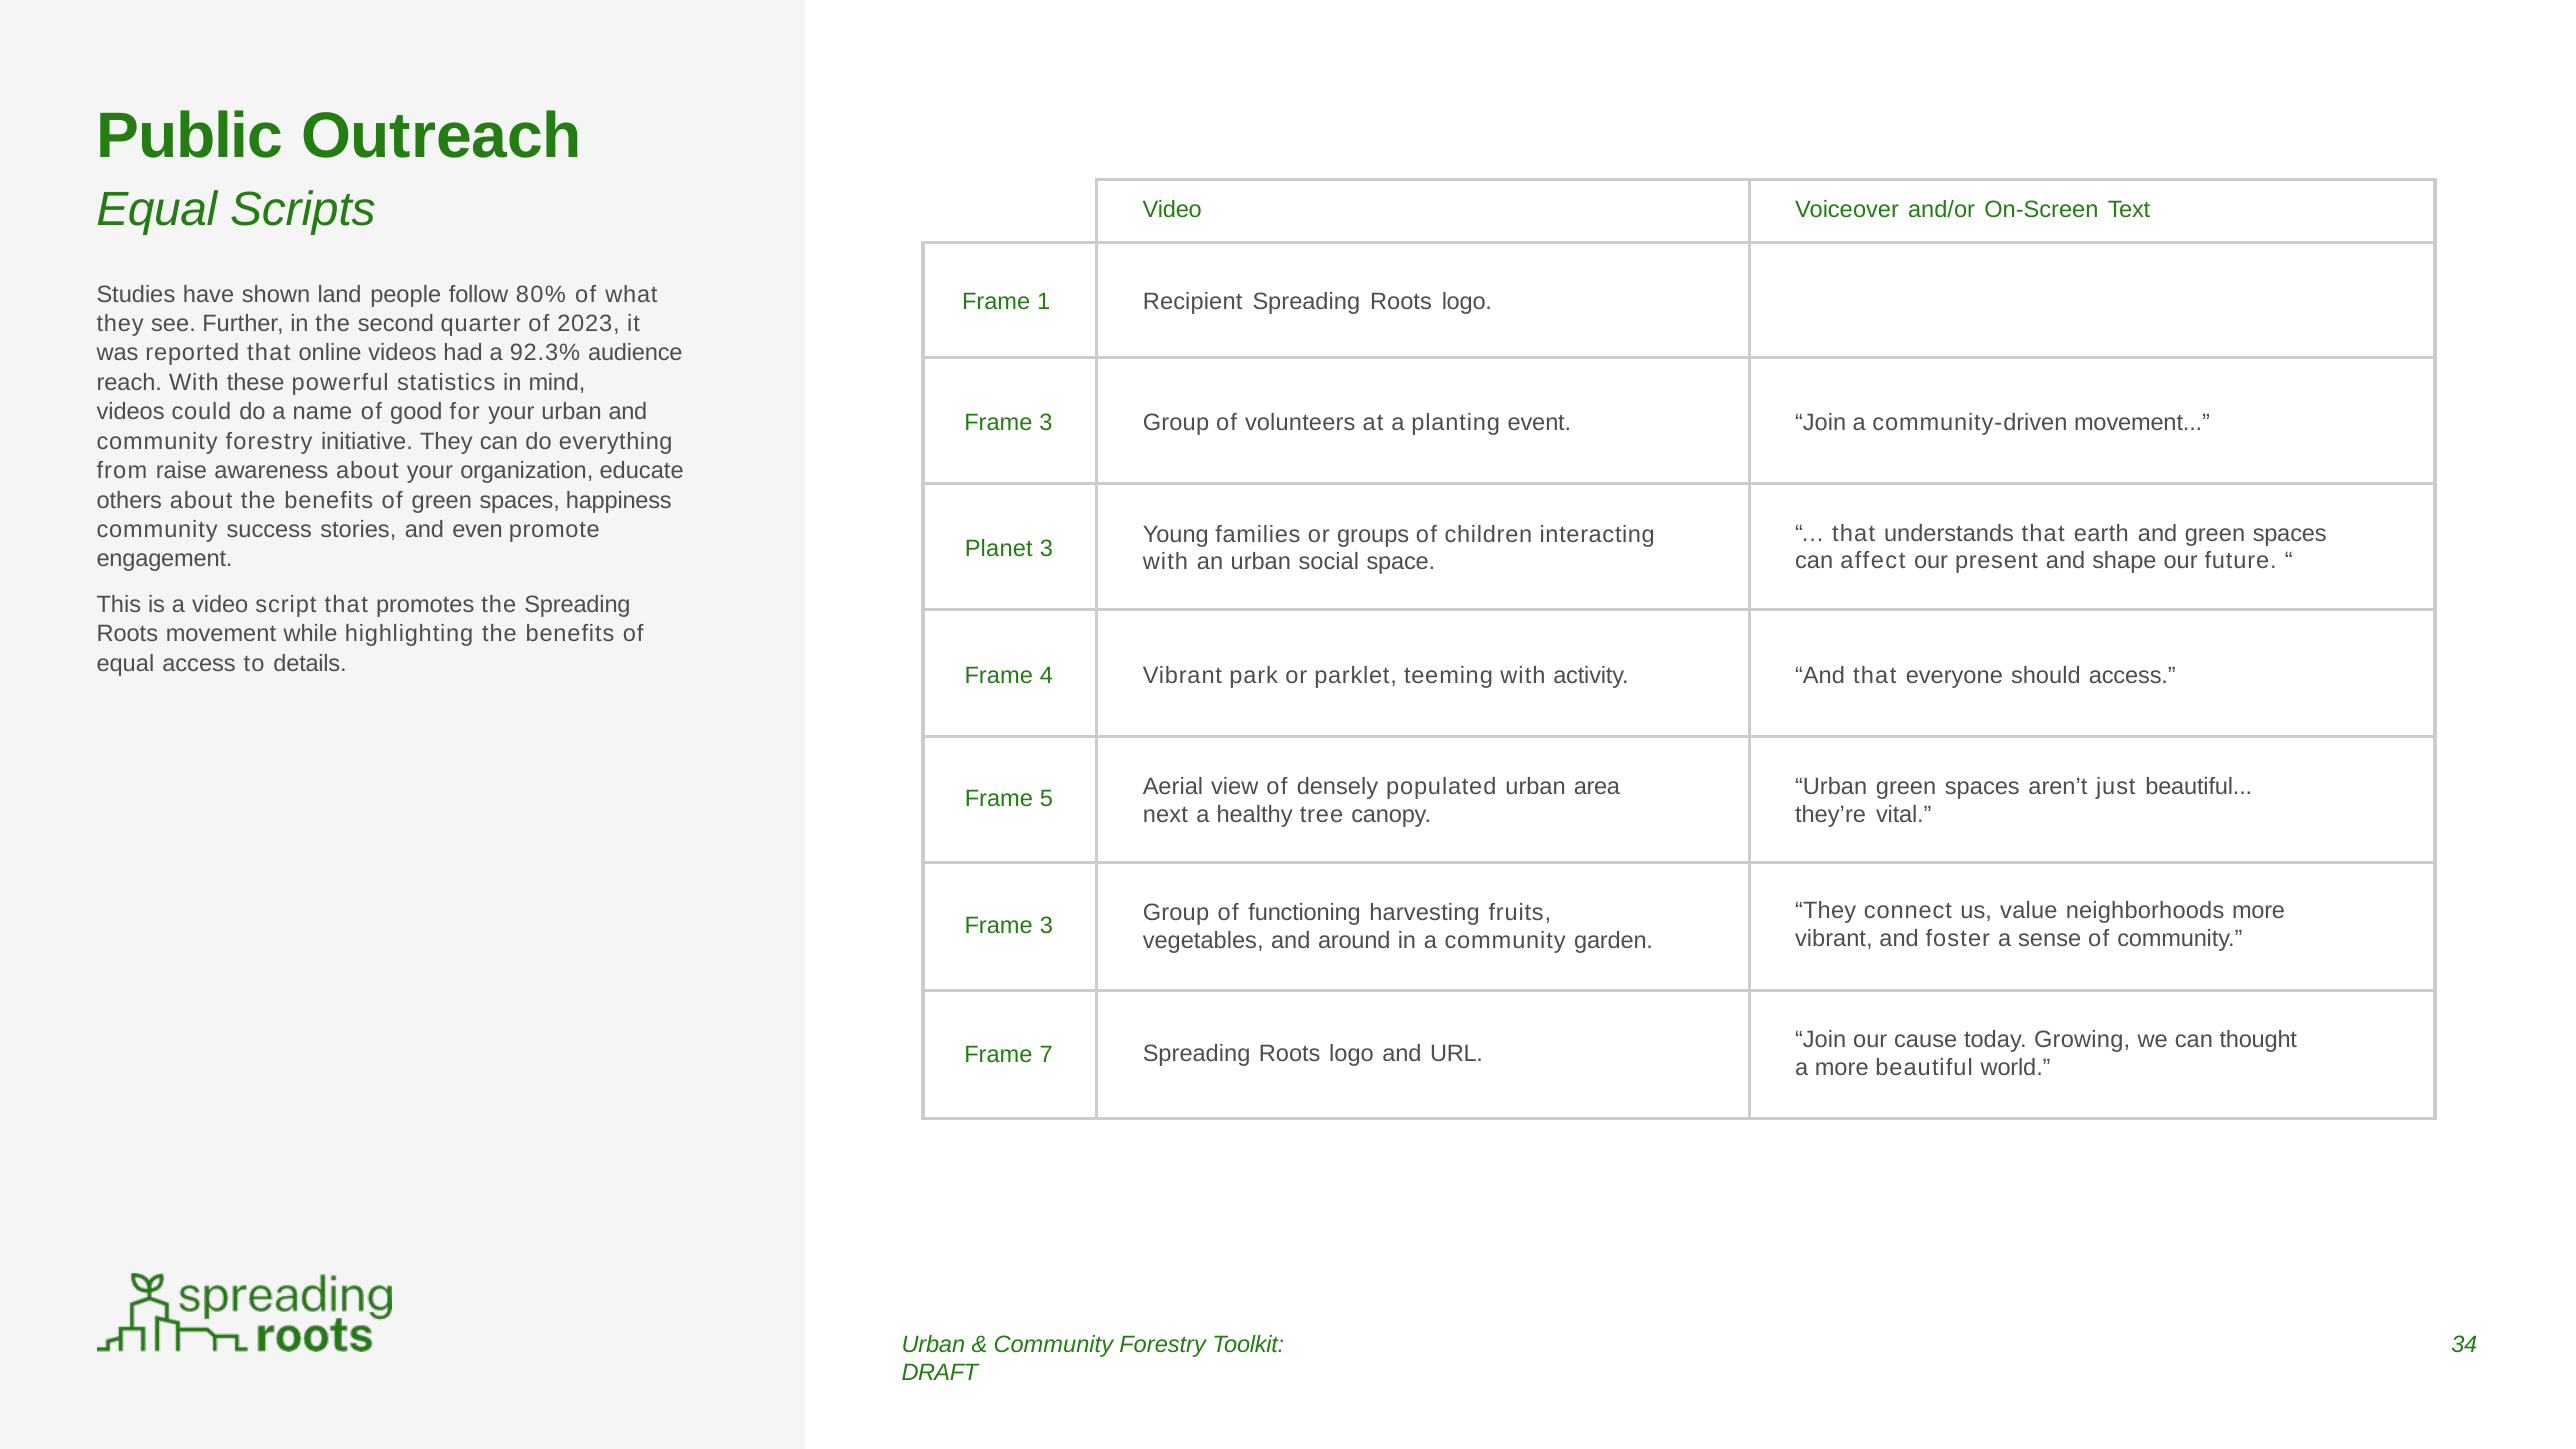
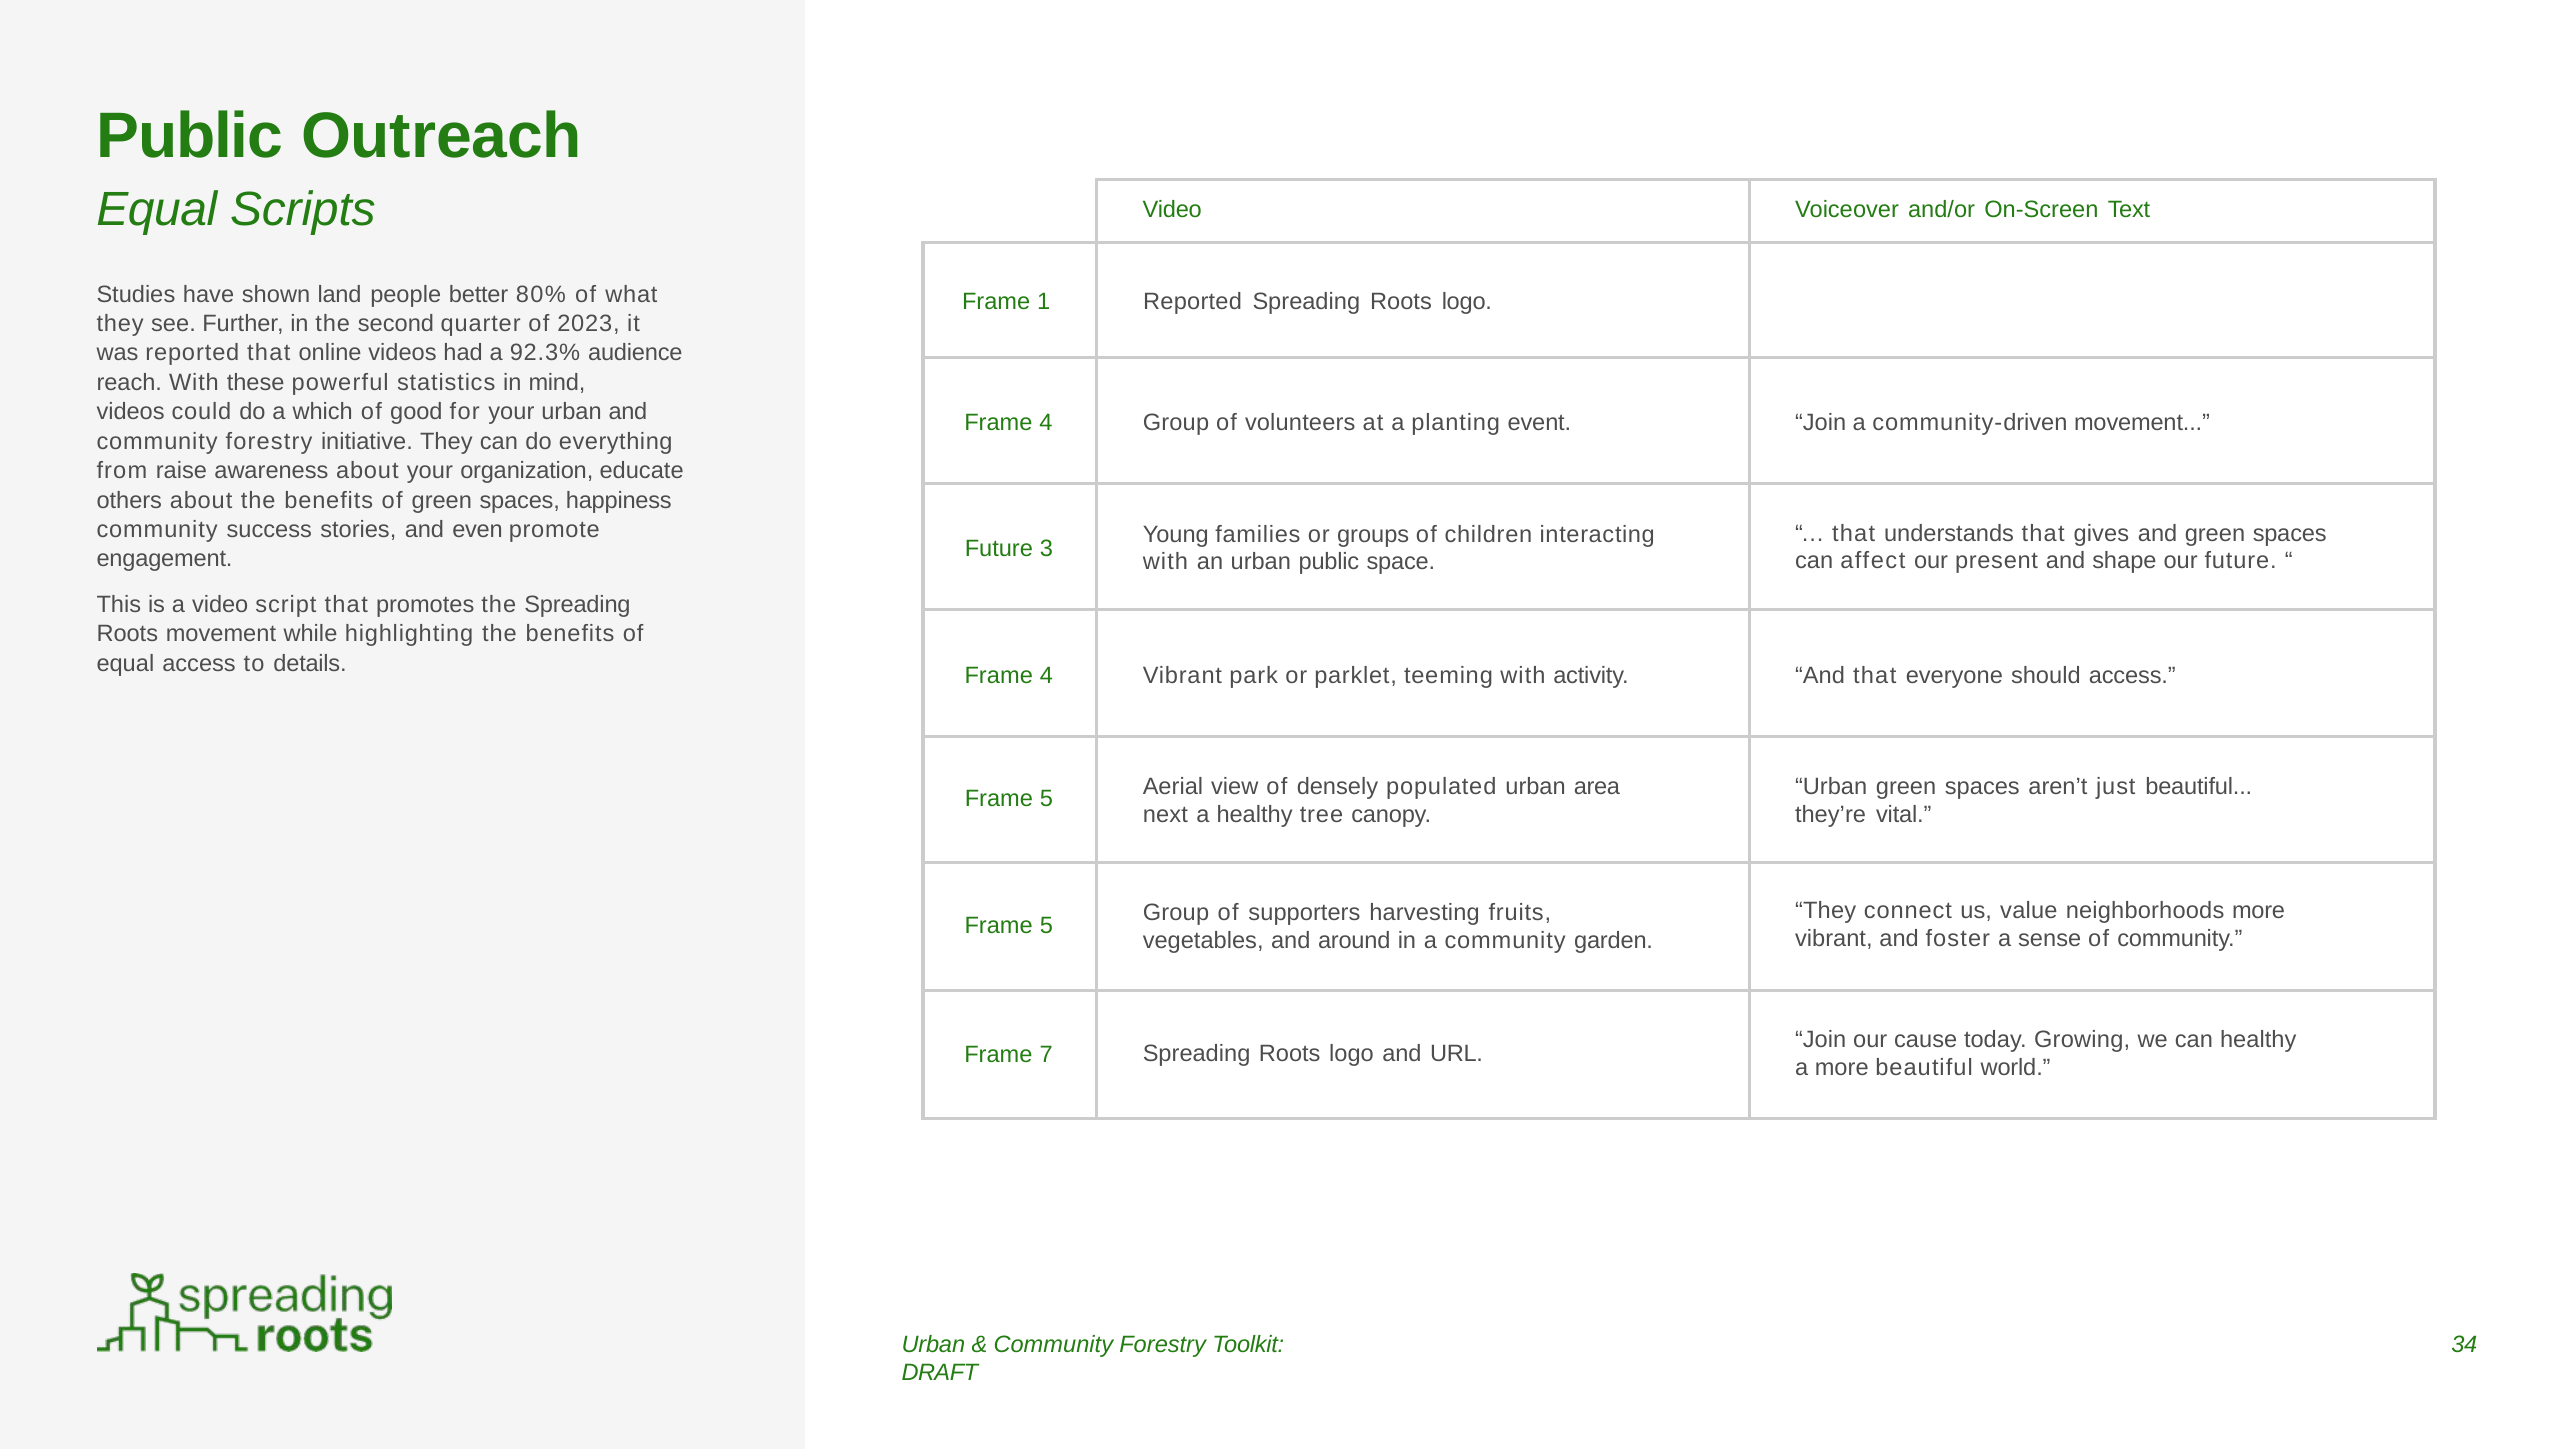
follow: follow -> better (479, 294)
1 Recipient: Recipient -> Reported (1193, 301)
name: name -> which (323, 412)
3: 3 -> 4 (1046, 423)
earth: earth -> gives (2101, 533)
Planet: Planet -> Future (999, 548)
urban social: social -> public (1329, 562)
functioning: functioning -> supporters (1304, 913)
3: 3 -> 5 (1046, 926)
can thought: thought -> healthy (2258, 1040)
